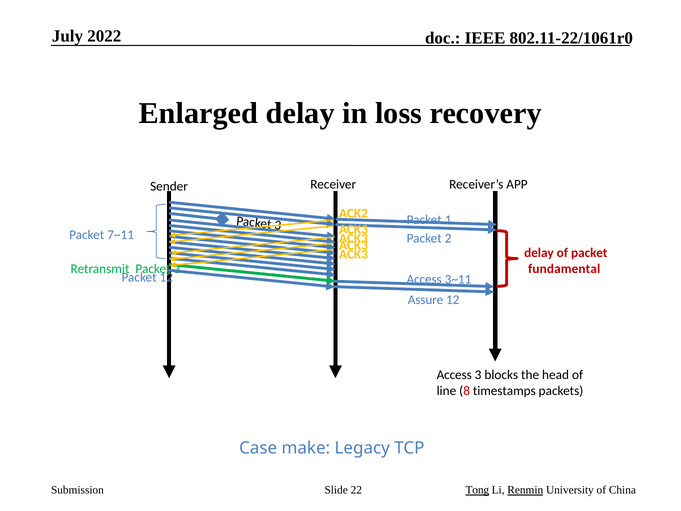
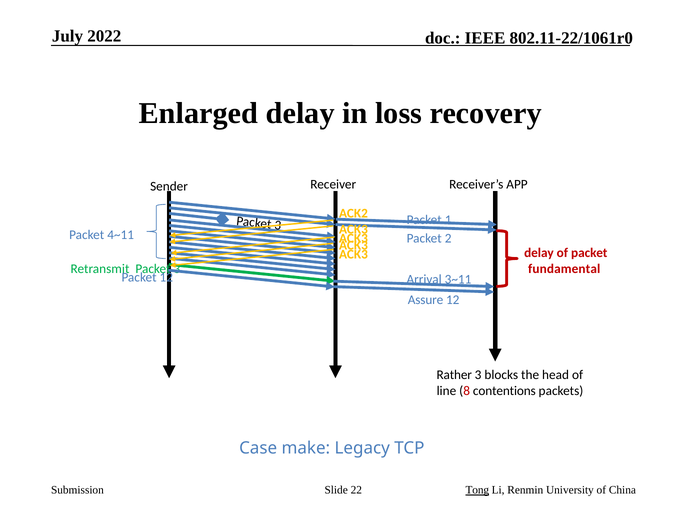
7~11: 7~11 -> 4~11 (121, 235)
Access: Access -> Arrival (424, 279)
Access: Access -> Rather (454, 375)
timestamps: timestamps -> contentions (504, 391)
Renmin underline: present -> none (525, 490)
